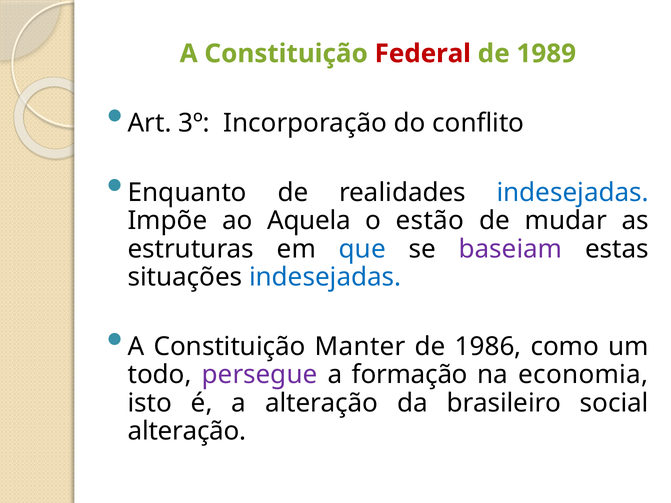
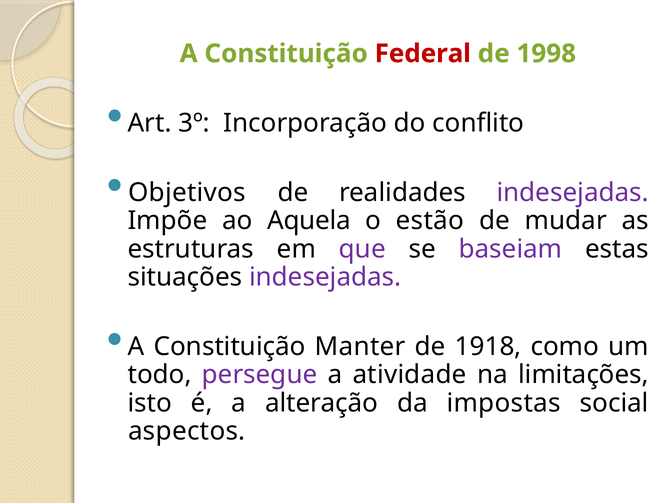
1989: 1989 -> 1998 (546, 54)
Enquanto: Enquanto -> Objetivos (187, 193)
indesejadas colour: blue -> purple (573, 193)
que colour: blue -> purple (362, 249)
indesejadas colour: blue -> purple (325, 277)
1986: 1986 -> 1918 (488, 347)
formação: formação -> atividade (410, 375)
economia: economia -> limitações (584, 375)
brasileiro: brasileiro -> impostas (504, 403)
alteração: alteração -> aspectos (187, 431)
